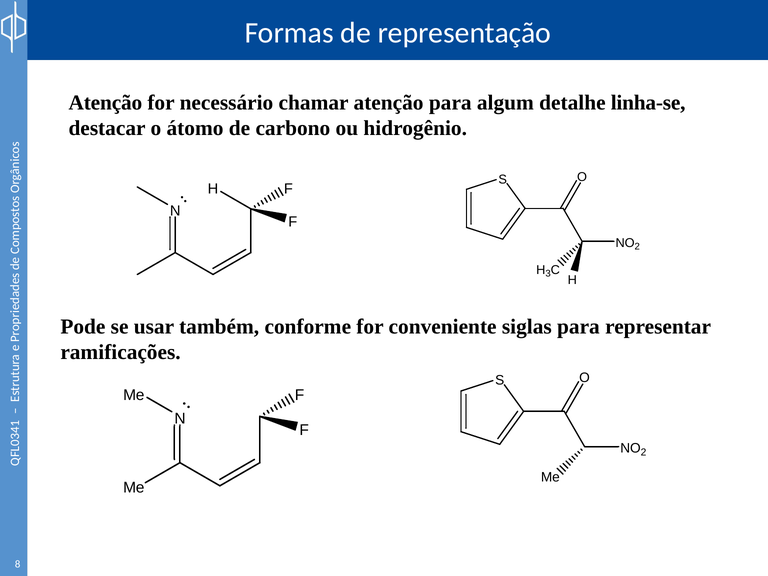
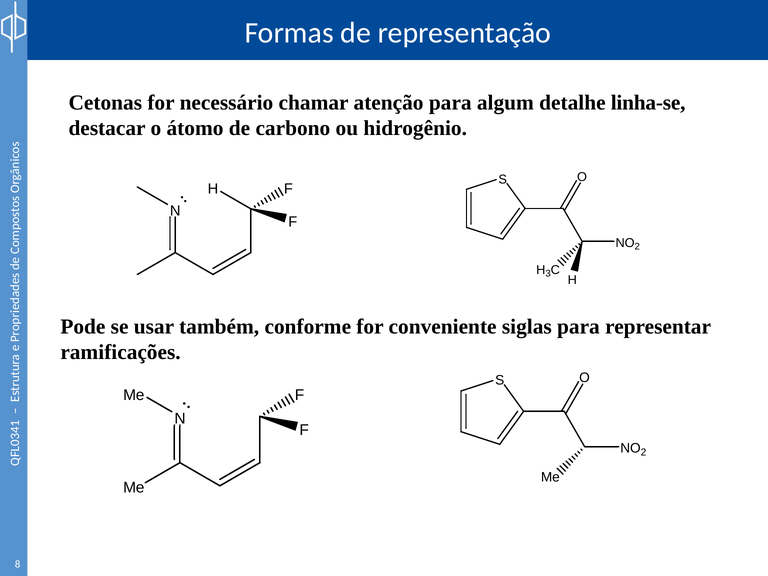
Atenção: Atenção -> Cetonas (105, 102)
